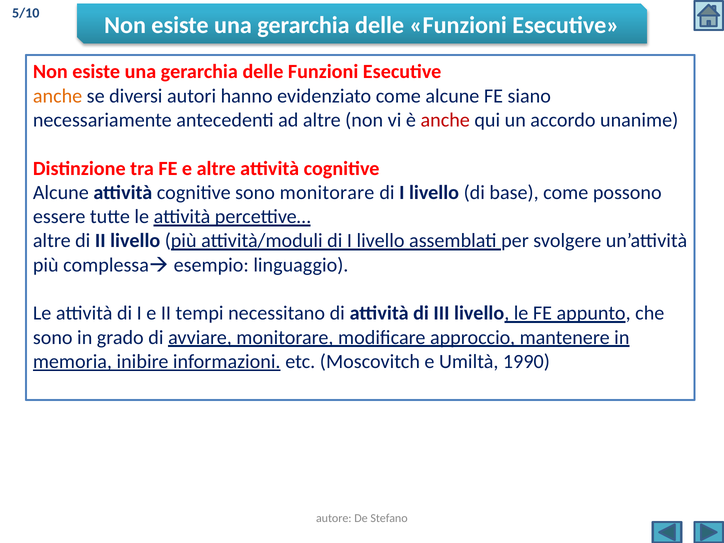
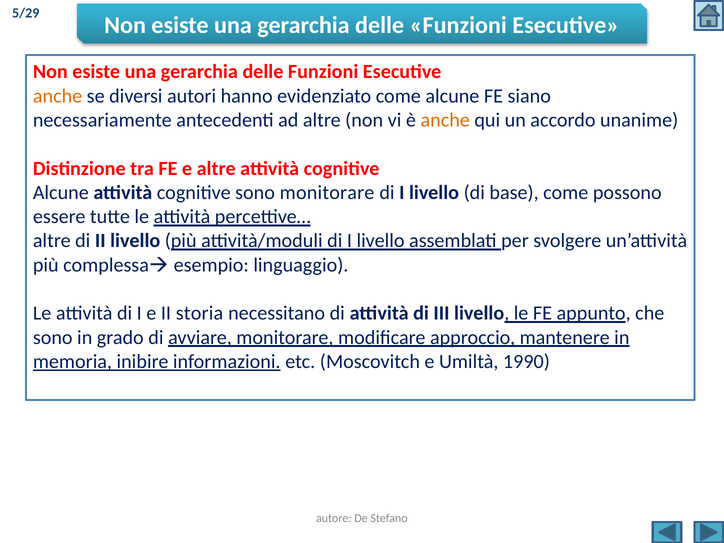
5/10: 5/10 -> 5/29 (26, 13)
anche colour: red -> orange (445, 120)
tempi: tempi -> storia (200, 313)
